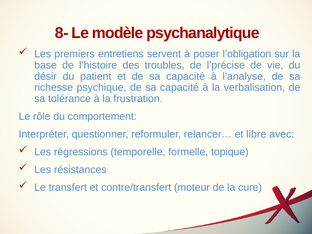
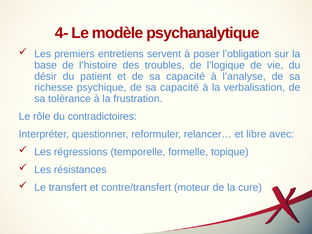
8-: 8- -> 4- (62, 33)
l’précise: l’précise -> l’logique (226, 65)
comportement: comportement -> contradictoires (102, 117)
